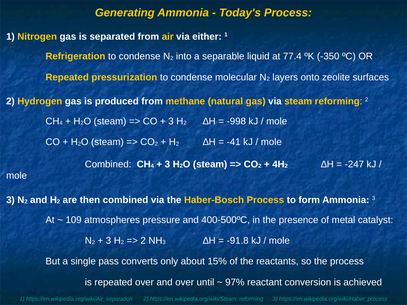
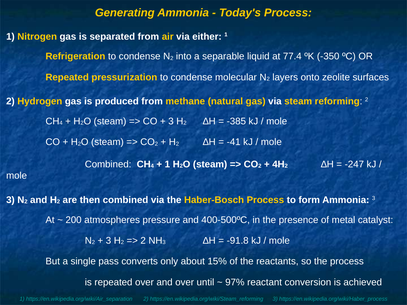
-998: -998 -> -385 (236, 121)
3: 3 -> 1 (167, 164)
109: 109 -> 200 (74, 220)
